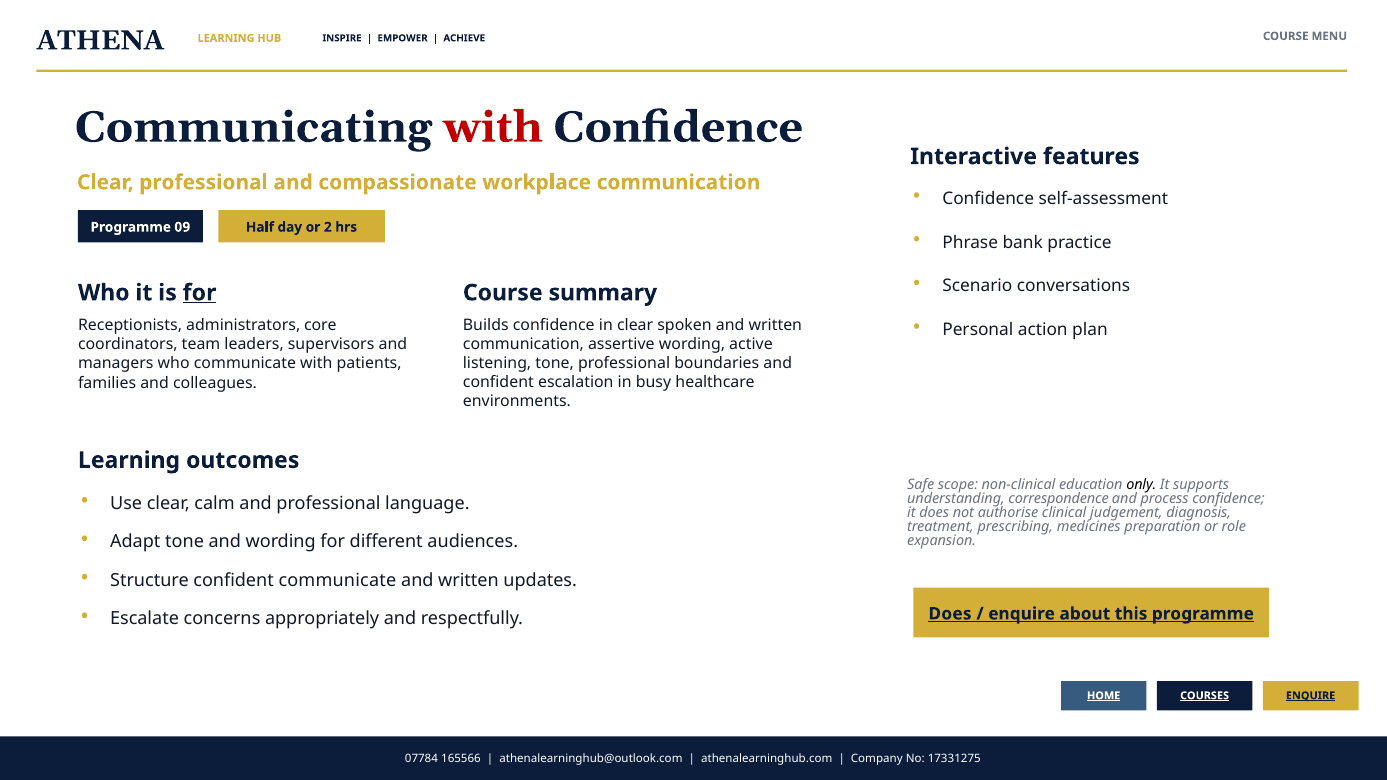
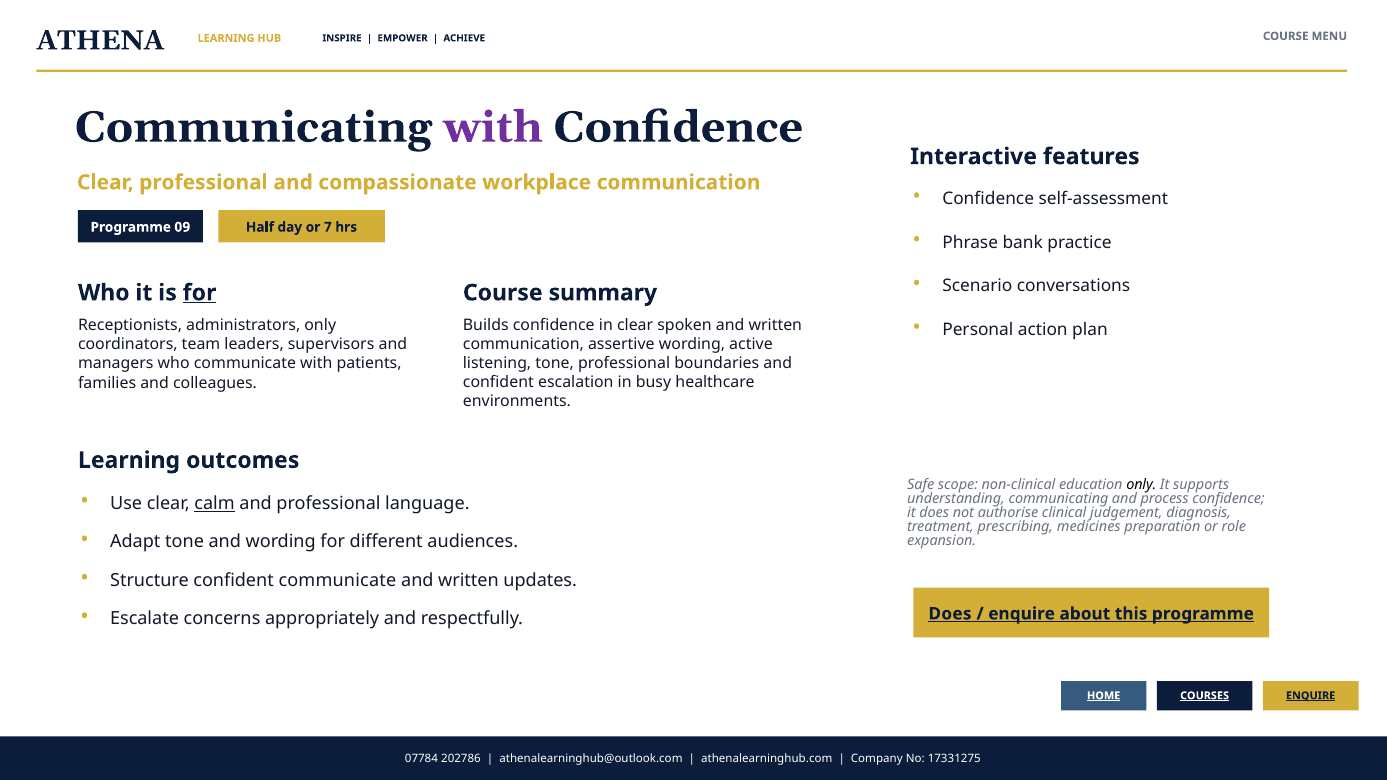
with colour: red -> purple (493, 127)
2: 2 -> 7 (328, 227)
administrators core: core -> only (320, 326)
understanding correspondence: correspondence -> communicating (1058, 499)
calm underline: none -> present (215, 504)
165566: 165566 -> 202786 (461, 759)
